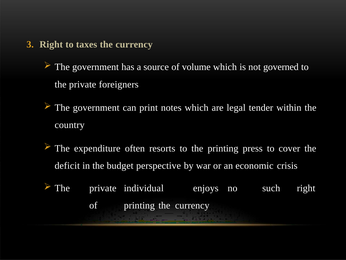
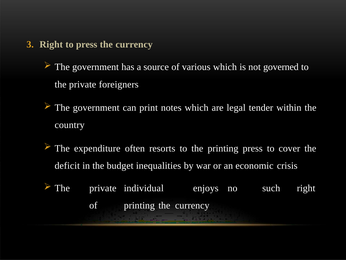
to taxes: taxes -> press (87, 44)
volume: volume -> various (196, 67)
perspective: perspective -> inequalities (159, 165)
